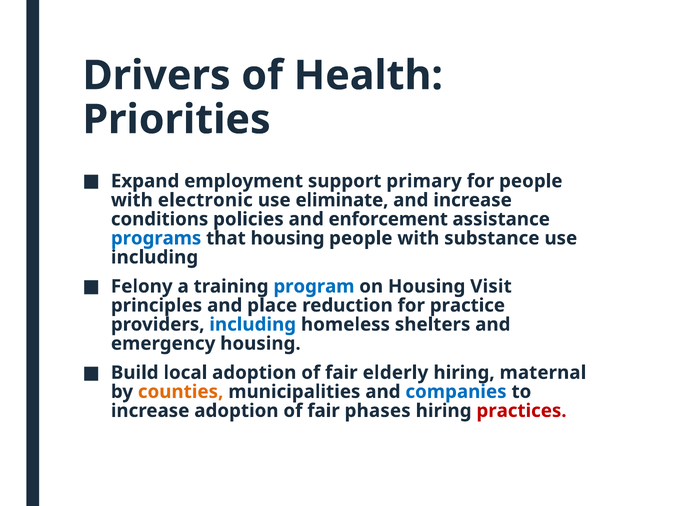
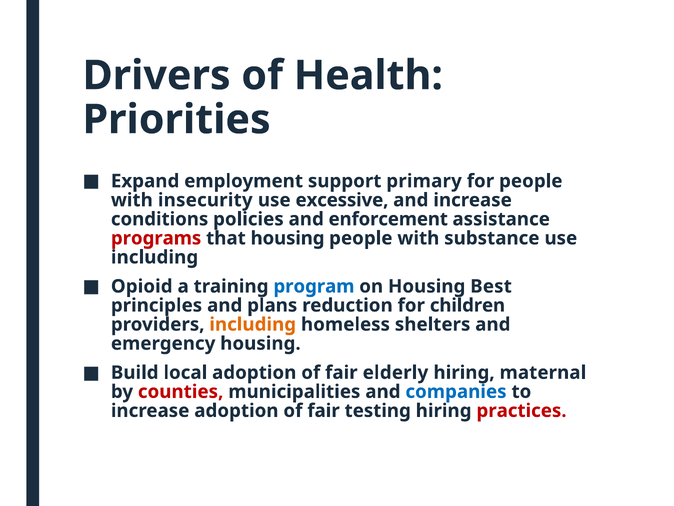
electronic: electronic -> insecurity (205, 200)
eliminate: eliminate -> excessive (342, 200)
programs colour: blue -> red (156, 238)
Felony: Felony -> Opioid (142, 286)
Visit: Visit -> Best (491, 286)
place: place -> plans (272, 305)
practice: practice -> children (467, 305)
including colour: blue -> orange (253, 324)
counties colour: orange -> red (181, 391)
phases: phases -> testing (378, 410)
